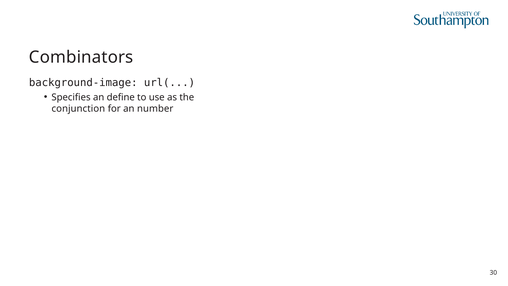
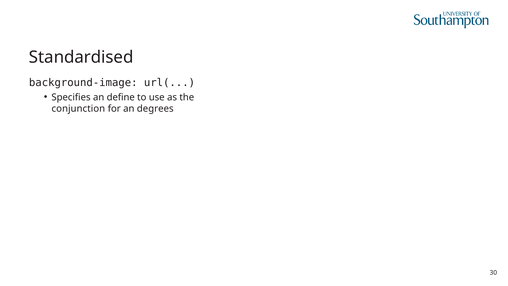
Combinators: Combinators -> Standardised (81, 57)
number: number -> degrees (155, 109)
